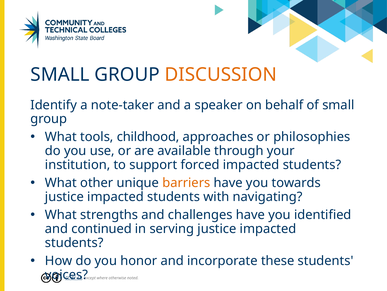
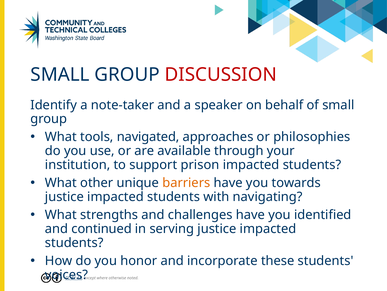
DISCUSSION colour: orange -> red (221, 74)
childhood: childhood -> navigated (148, 137)
forced: forced -> prison (200, 164)
